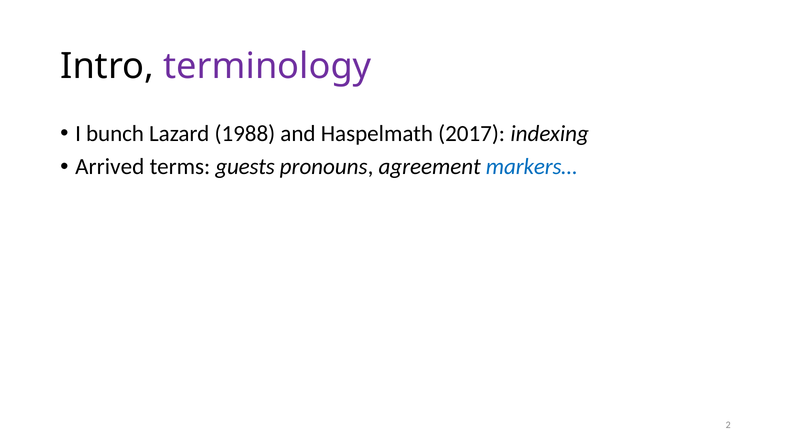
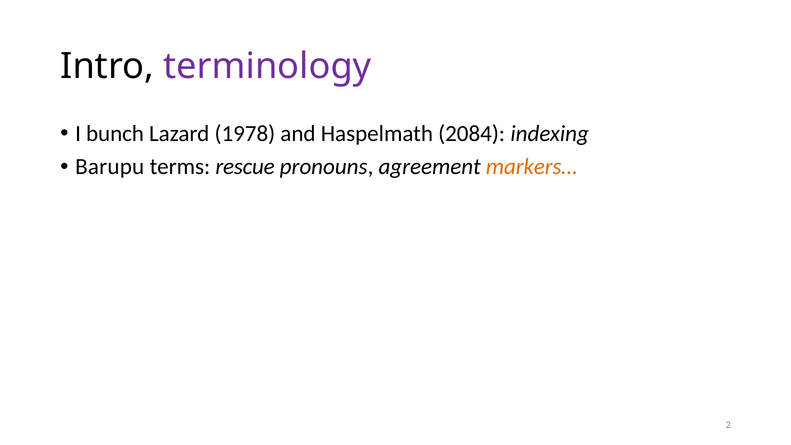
1988: 1988 -> 1978 (245, 134)
2017: 2017 -> 2084 (472, 134)
Arrived: Arrived -> Barupu (110, 167)
guests: guests -> rescue (245, 167)
markers… colour: blue -> orange (532, 167)
